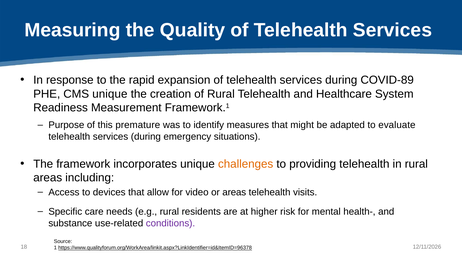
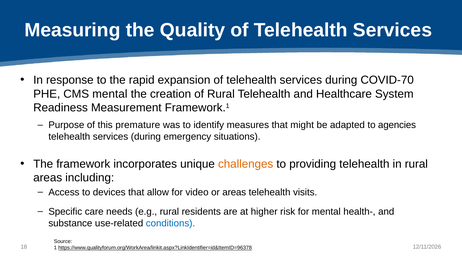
COVID-89: COVID-89 -> COVID-70 (387, 80)
CMS unique: unique -> mental (110, 94)
evaluate: evaluate -> agencies (397, 125)
conditions colour: purple -> blue (170, 223)
